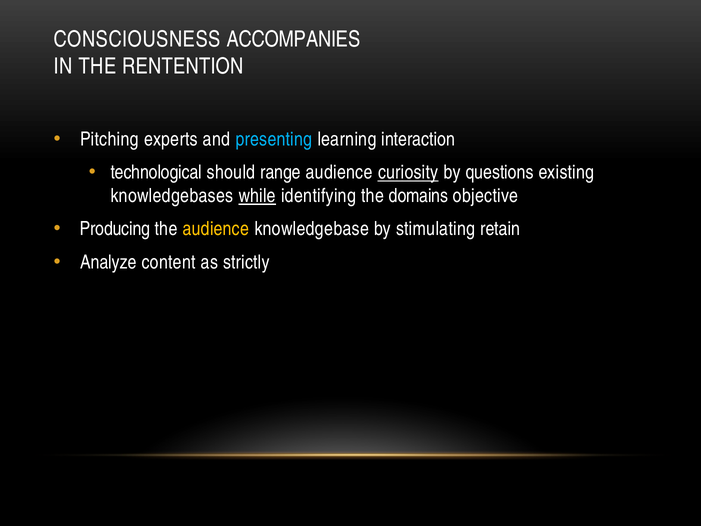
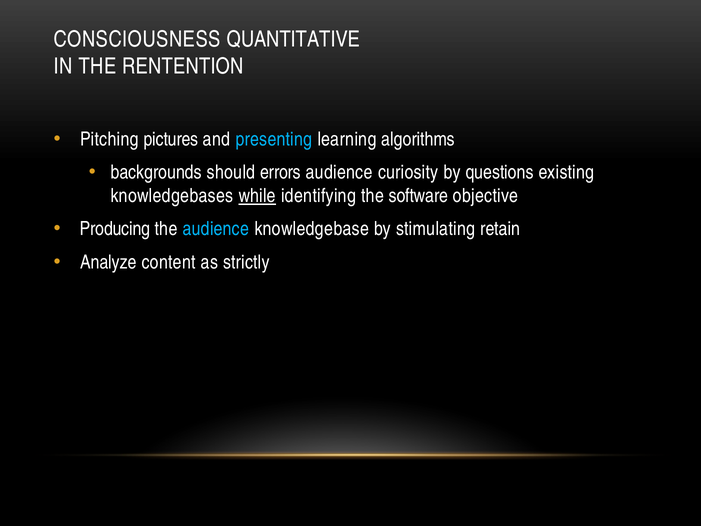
ACCOMPANIES: ACCOMPANIES -> QUANTITATIVE (293, 40)
experts: experts -> pictures (171, 139)
interaction: interaction -> algorithms (418, 139)
technological: technological -> backgrounds (156, 172)
range: range -> errors (281, 172)
curiosity underline: present -> none (408, 172)
domains: domains -> software (419, 196)
audience colour: yellow -> light blue (216, 229)
